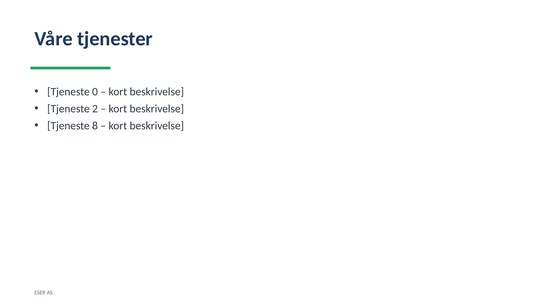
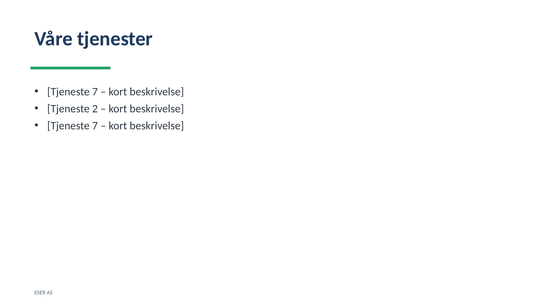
0: 0 -> 7 (95, 92)
8: 8 -> 7 (95, 126)
